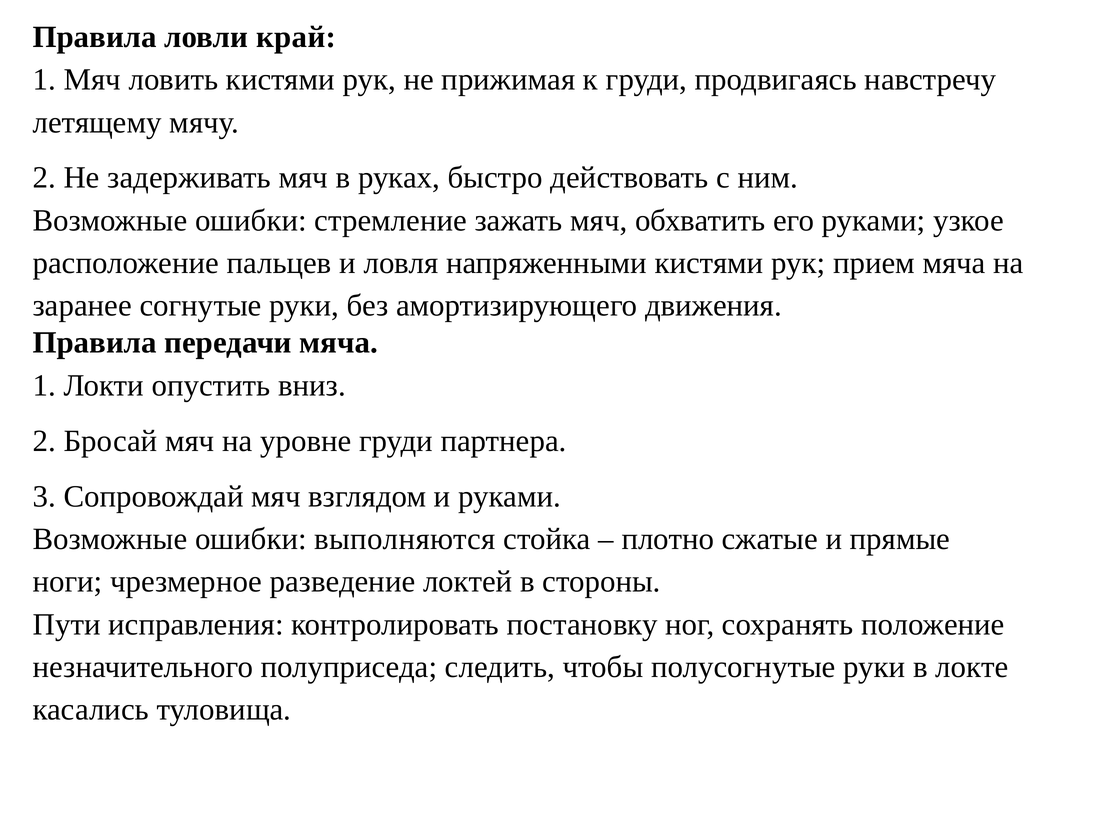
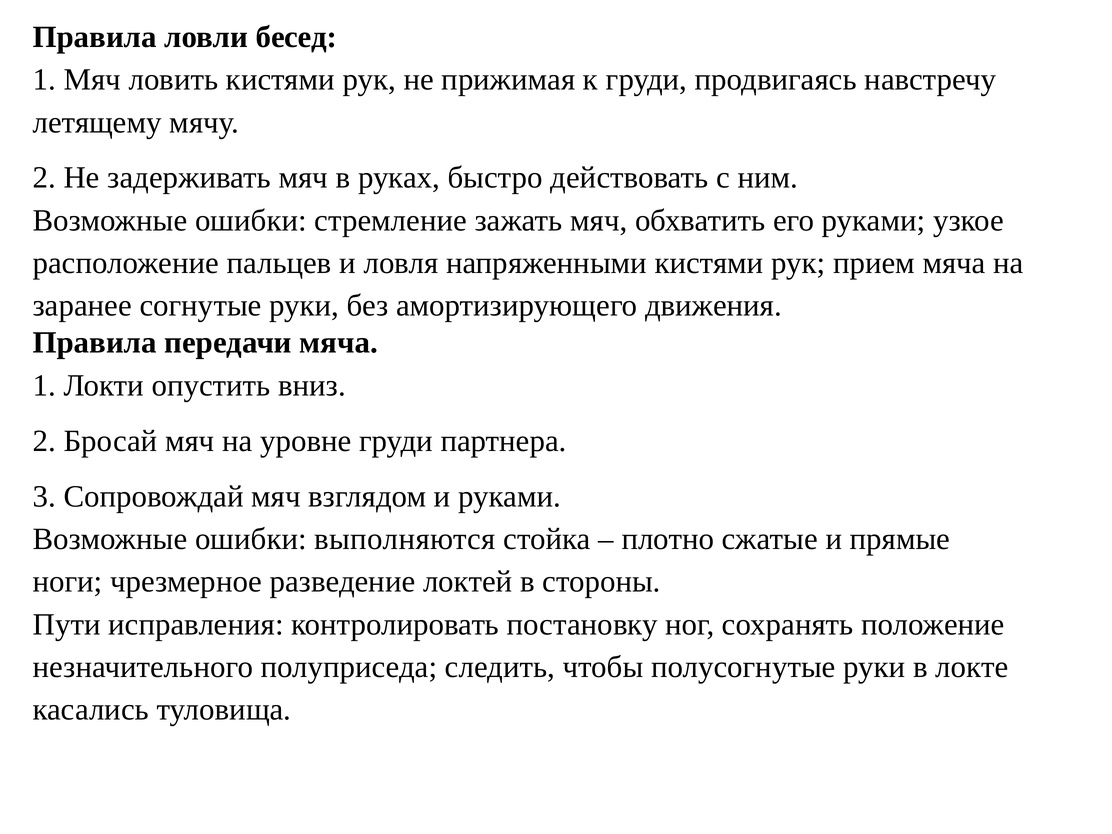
край: край -> бесед (296, 37)
